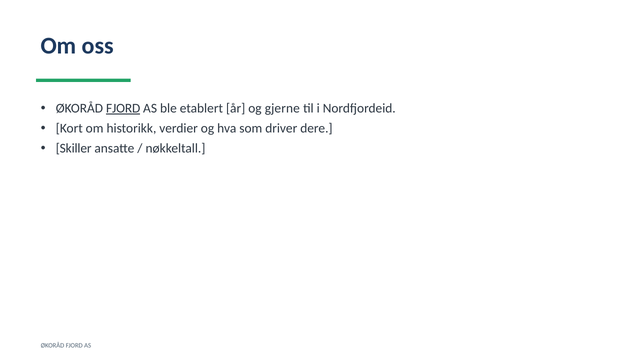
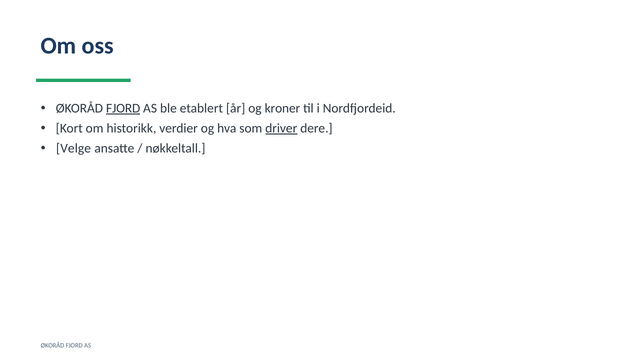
gjerne: gjerne -> kroner (282, 109)
driver underline: none -> present (281, 129)
Skiller: Skiller -> Velge (74, 149)
